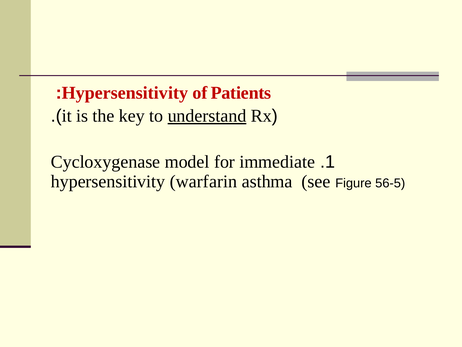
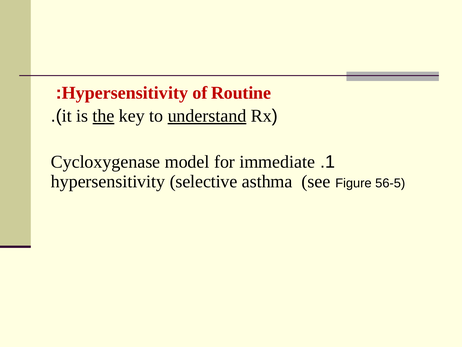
Patients: Patients -> Routine (241, 93)
the underline: none -> present (104, 116)
warfarin: warfarin -> selective (204, 181)
